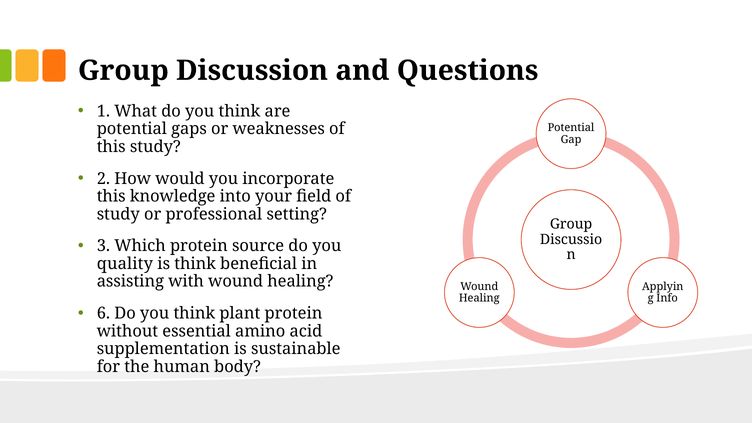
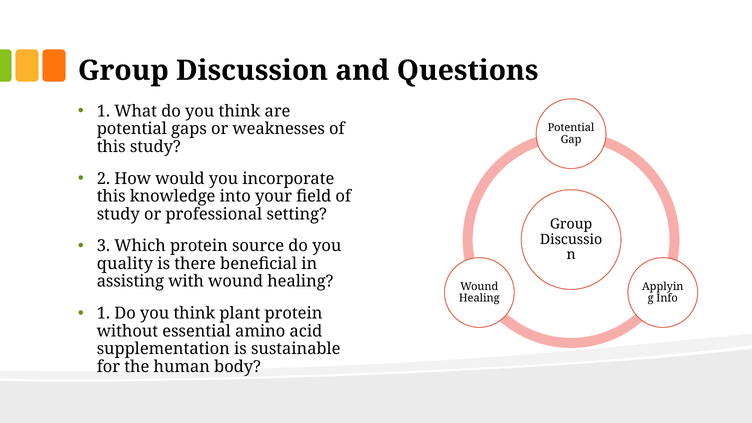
is think: think -> there (195, 264)
6: 6 -> 1 (103, 313)
